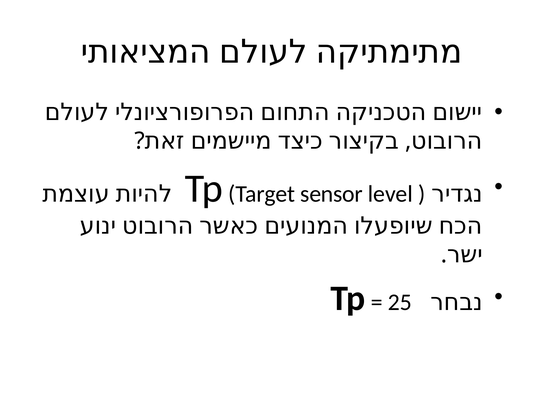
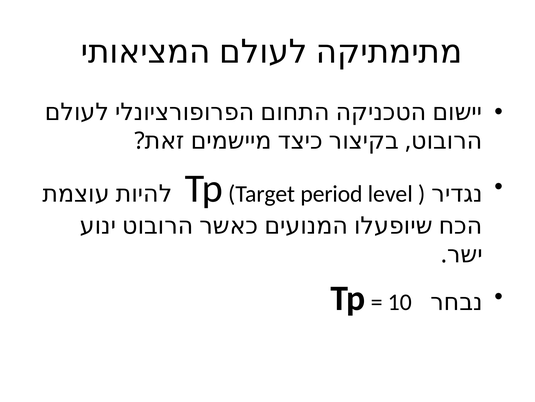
sensor: sensor -> period (332, 194)
25: 25 -> 10 (400, 302)
